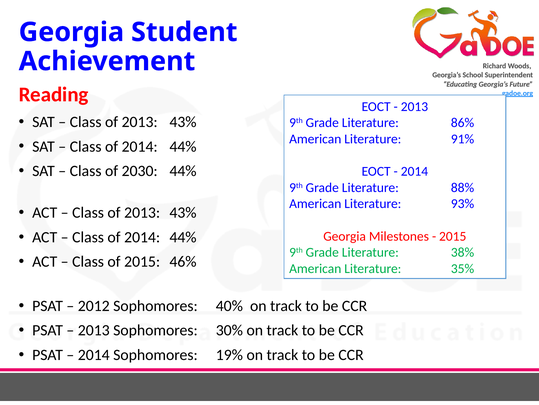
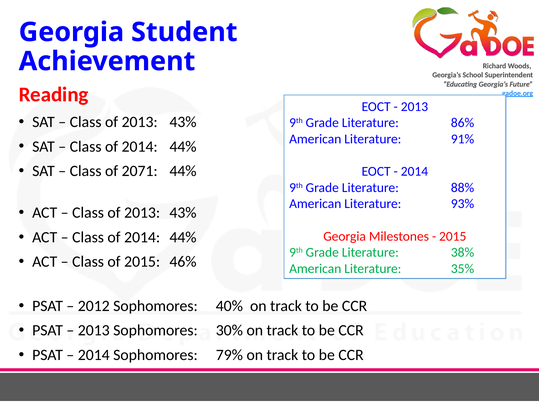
2030: 2030 -> 2071 (140, 171)
19%: 19% -> 79% (229, 354)
